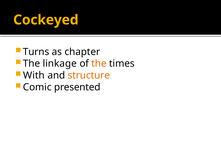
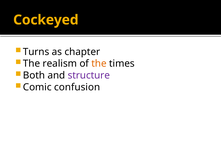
linkage: linkage -> realism (60, 63)
With: With -> Both (34, 75)
structure colour: orange -> purple (89, 75)
presented: presented -> confusion (77, 87)
